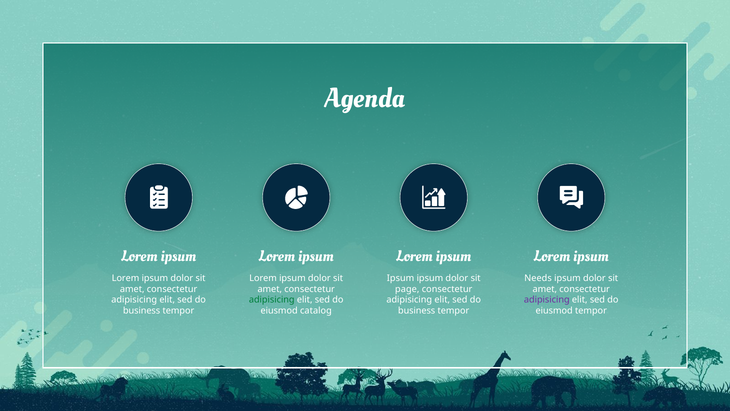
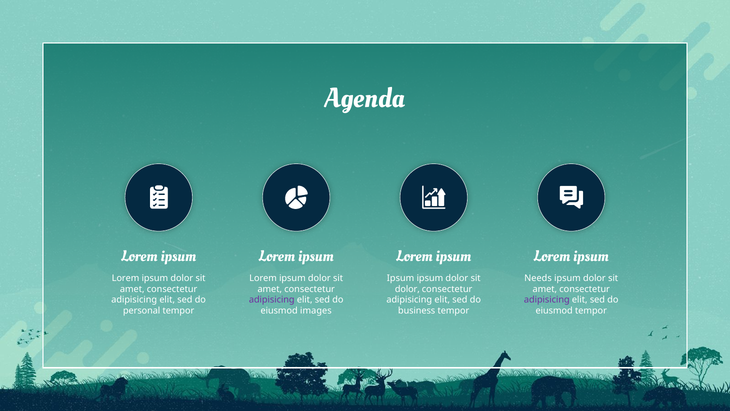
page: page -> dolor (407, 289)
adipisicing colour: green -> purple (272, 300)
business: business -> personal (142, 311)
catalog: catalog -> images (316, 311)
